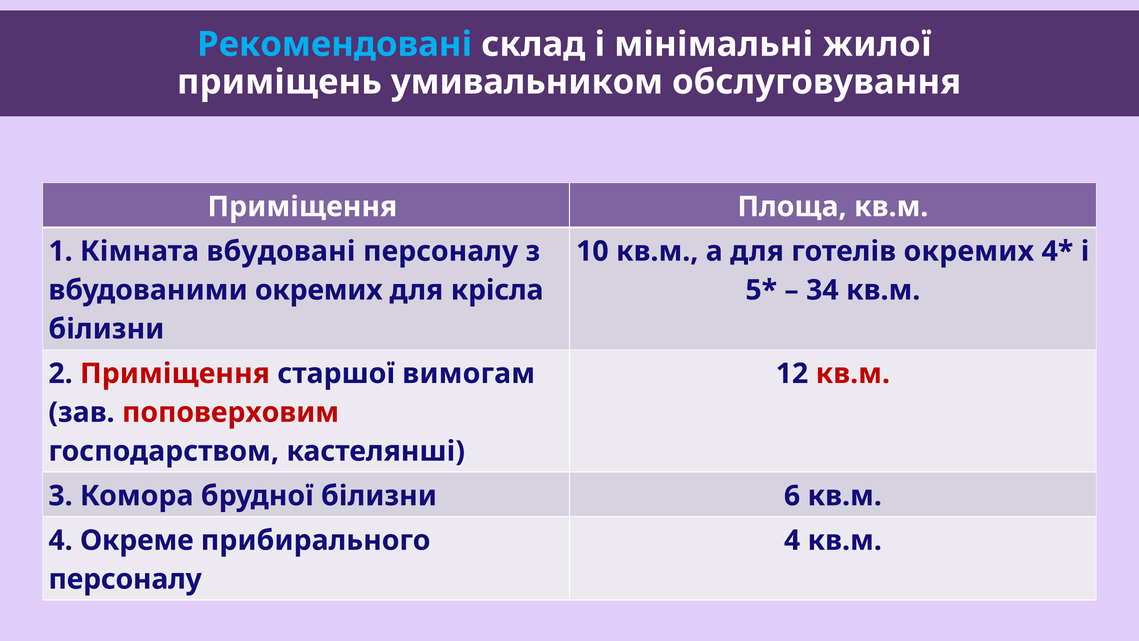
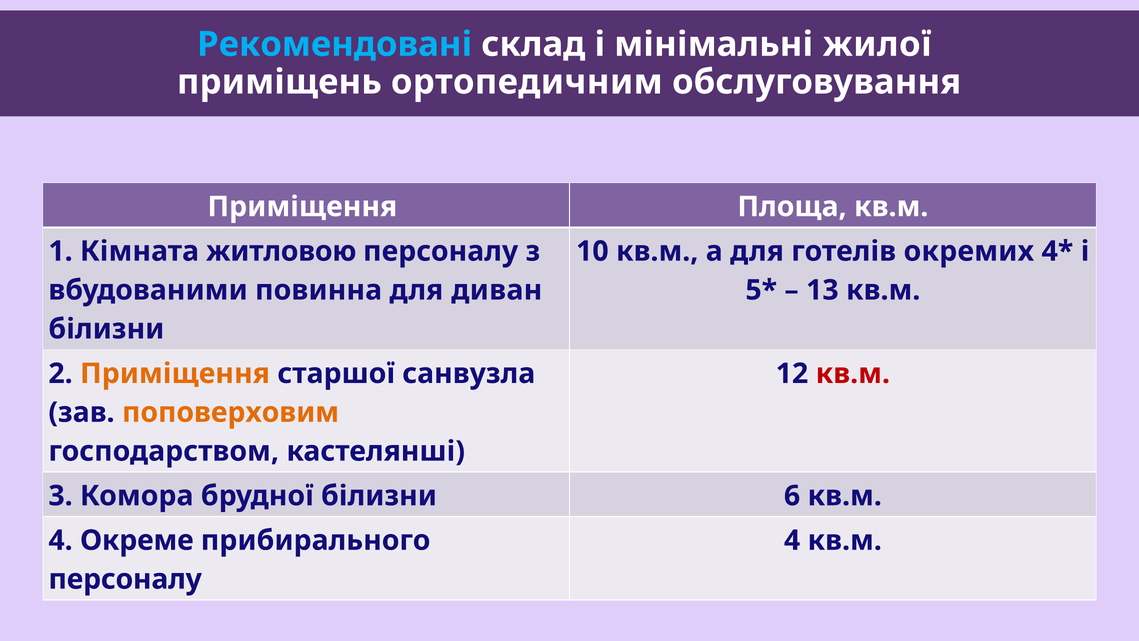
умивальником: умивальником -> ортопедичним (527, 82)
вбудовані: вбудовані -> житловою (281, 251)
вбудованими окремих: окремих -> повинна (319, 290)
крісла: крісла -> диван (497, 290)
34: 34 -> 13 (822, 290)
Приміщення colour: red -> orange (175, 373)
вимогам: вимогам -> санвузла (469, 373)
поповерховим colour: red -> orange (231, 412)
